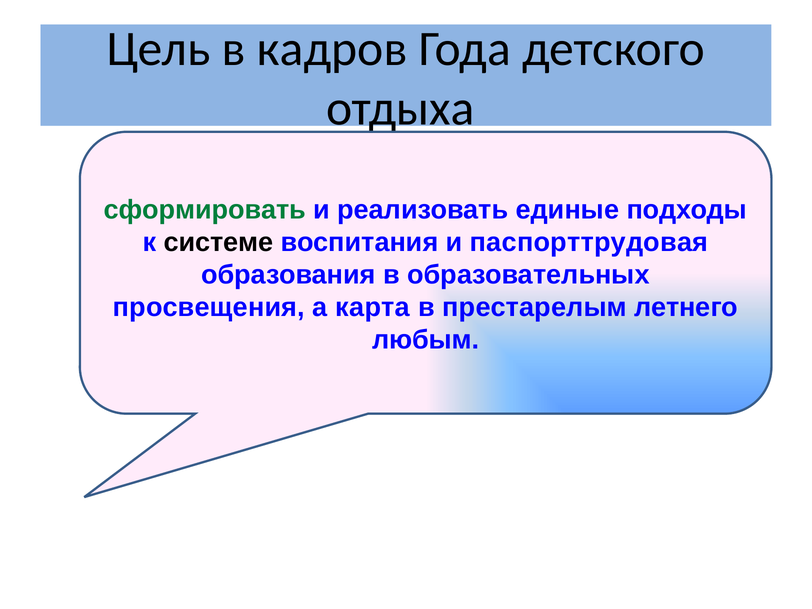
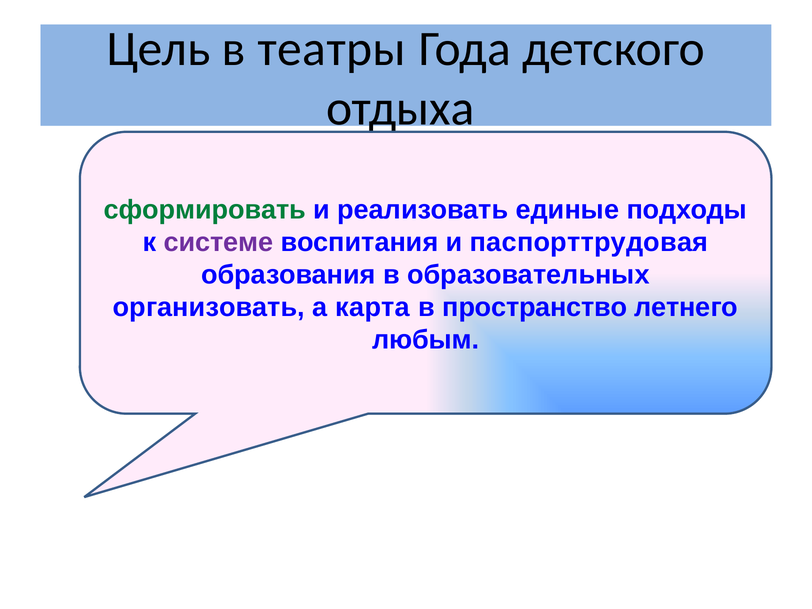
кадров: кадров -> театры (332, 49)
системе colour: black -> purple (218, 242)
просвещения: просвещения -> организовать (209, 307)
престарелым: престарелым -> пространство (535, 307)
